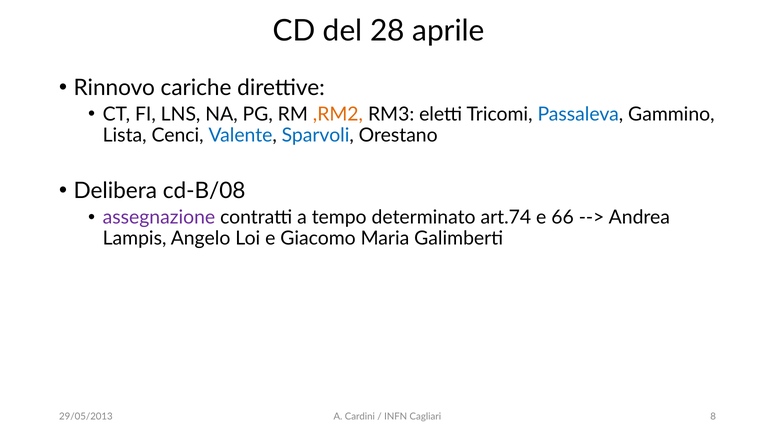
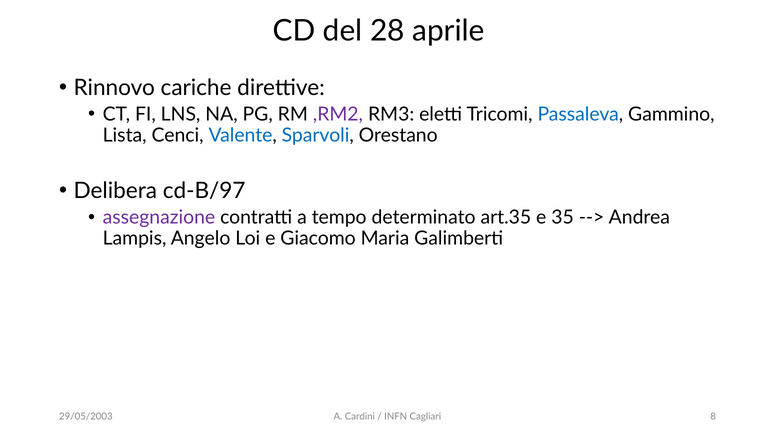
,RM2 colour: orange -> purple (338, 114)
cd-B/08: cd-B/08 -> cd-B/97 (204, 191)
art.74: art.74 -> art.35 (506, 218)
66: 66 -> 35 (563, 218)
29/05/2013: 29/05/2013 -> 29/05/2003 (86, 416)
